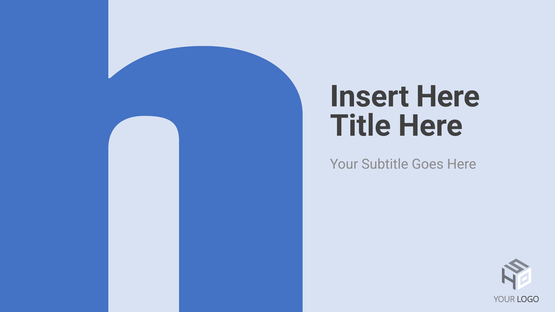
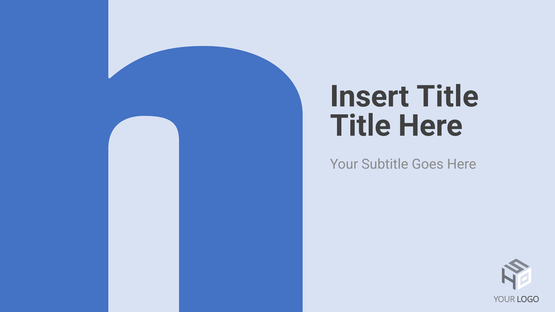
Insert Here: Here -> Title (448, 97)
